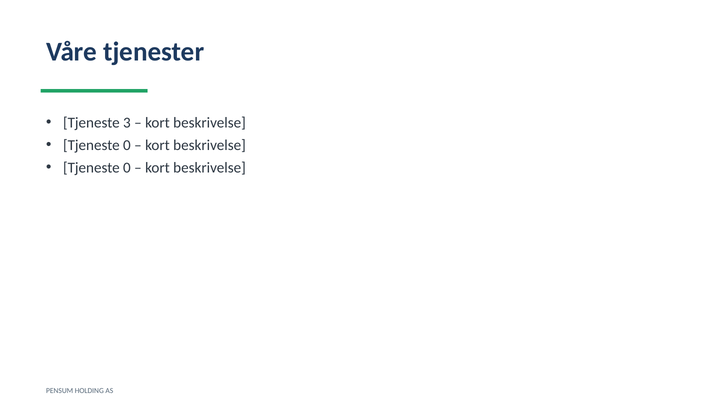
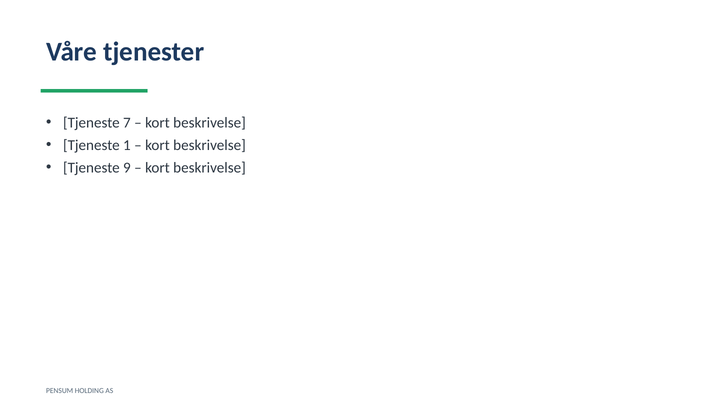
3: 3 -> 7 (127, 123)
0: 0 -> 1 (127, 145)
0: 0 -> 9 (127, 168)
